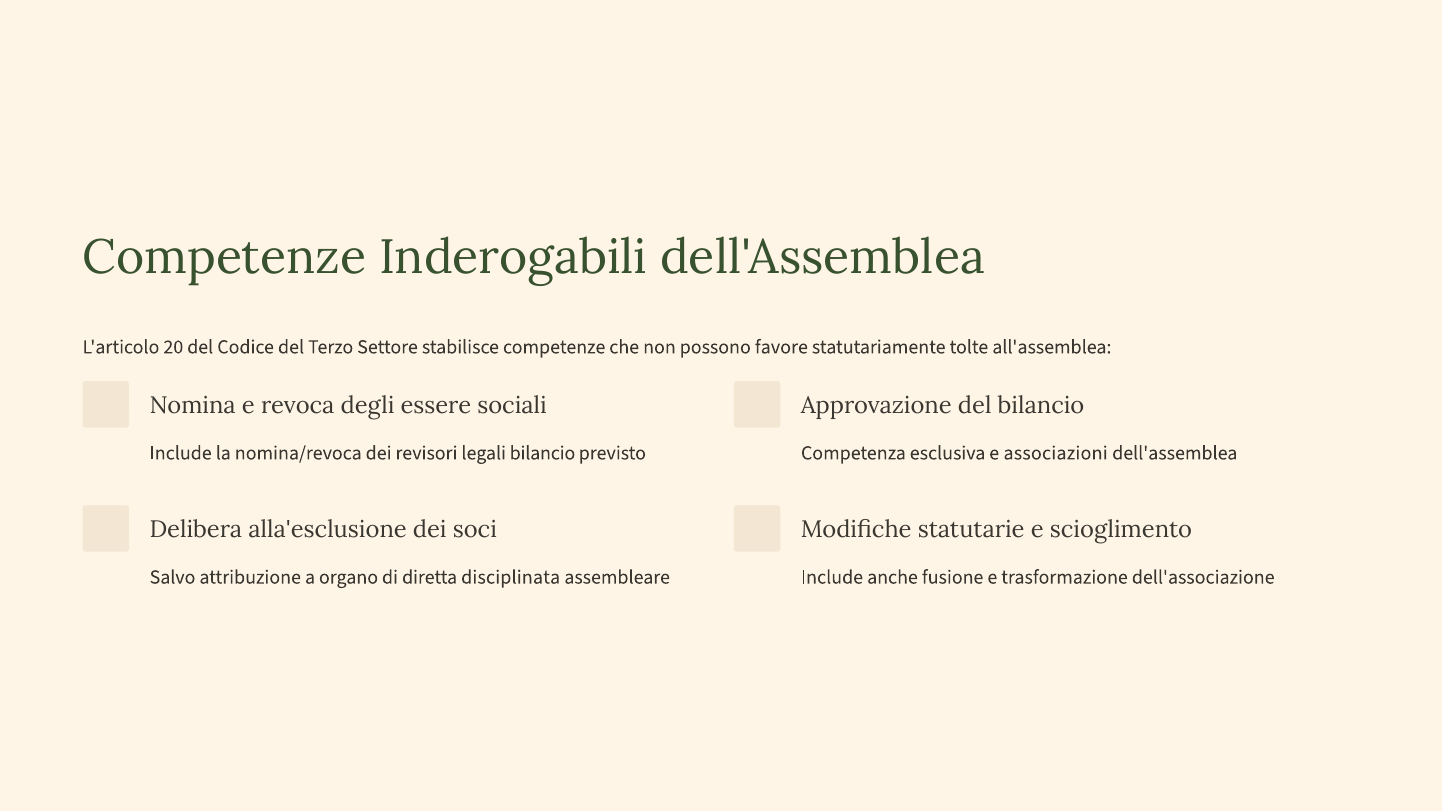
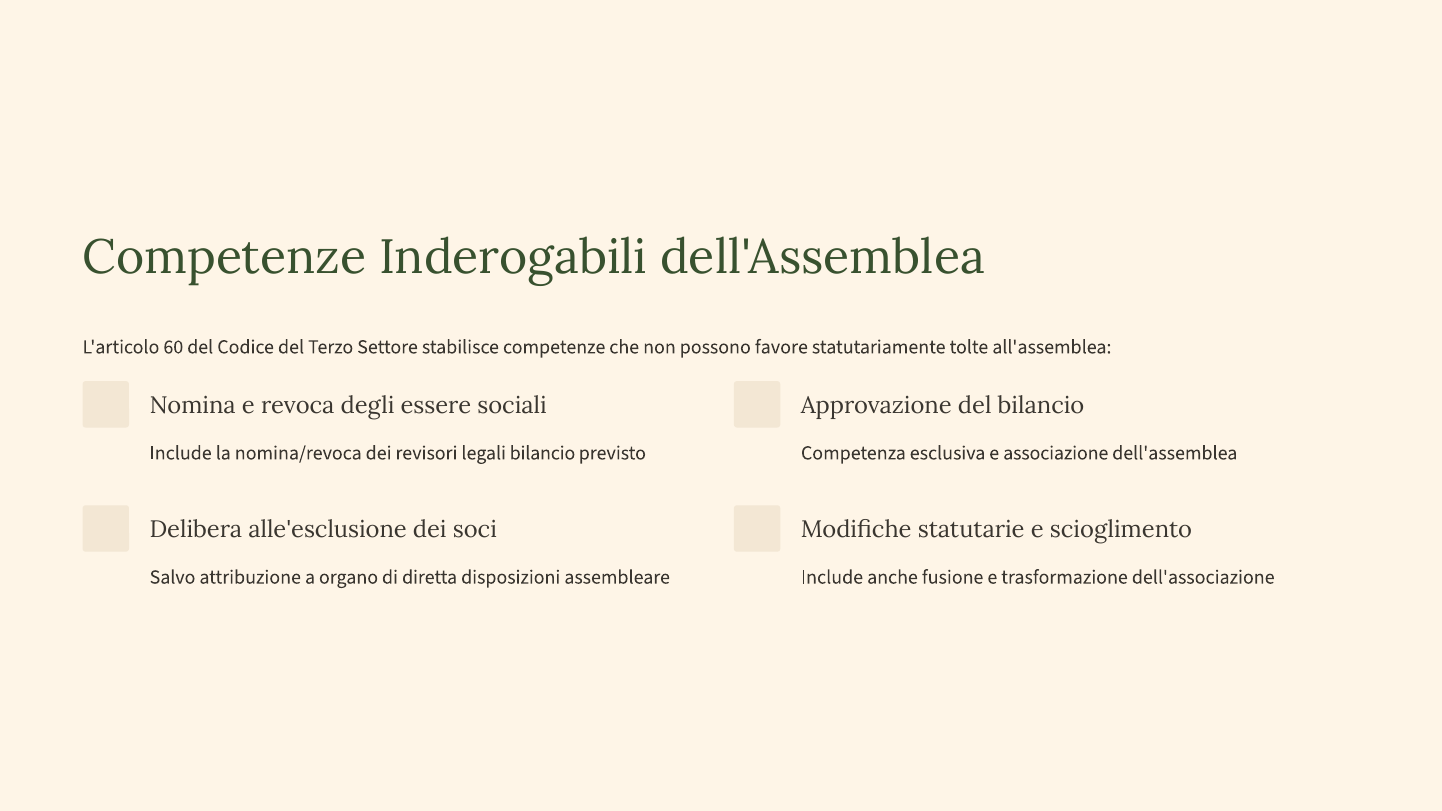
20: 20 -> 60 (173, 347)
associazioni: associazioni -> associazione (1056, 453)
alla'esclusione: alla'esclusione -> alle'esclusione (328, 530)
disciplinata: disciplinata -> disposizioni (511, 577)
